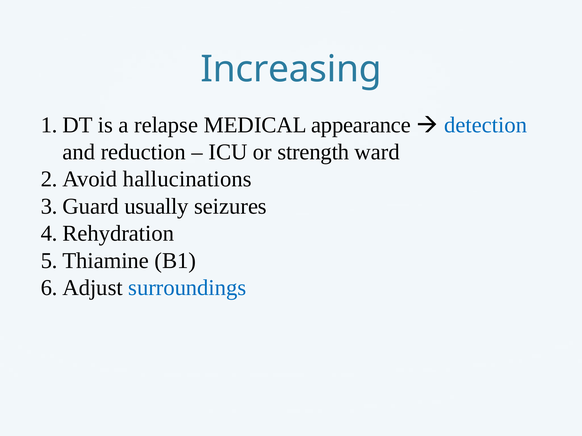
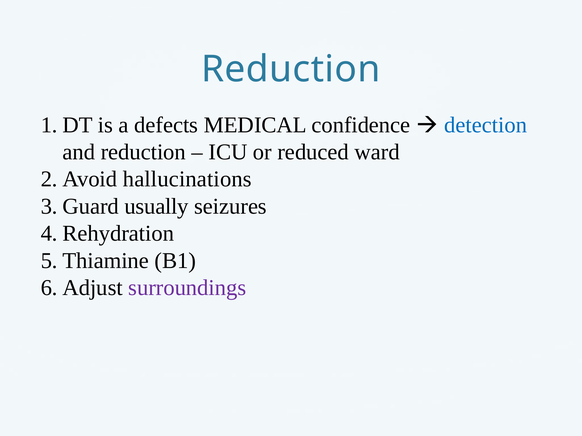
Increasing: Increasing -> Reduction (291, 69)
relapse: relapse -> defects (166, 125)
appearance: appearance -> confidence (361, 125)
strength: strength -> reduced (313, 152)
surroundings colour: blue -> purple (187, 288)
